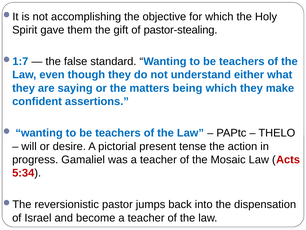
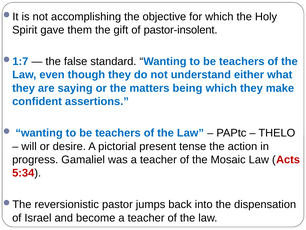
pastor-stealing: pastor-stealing -> pastor-insolent (181, 30)
